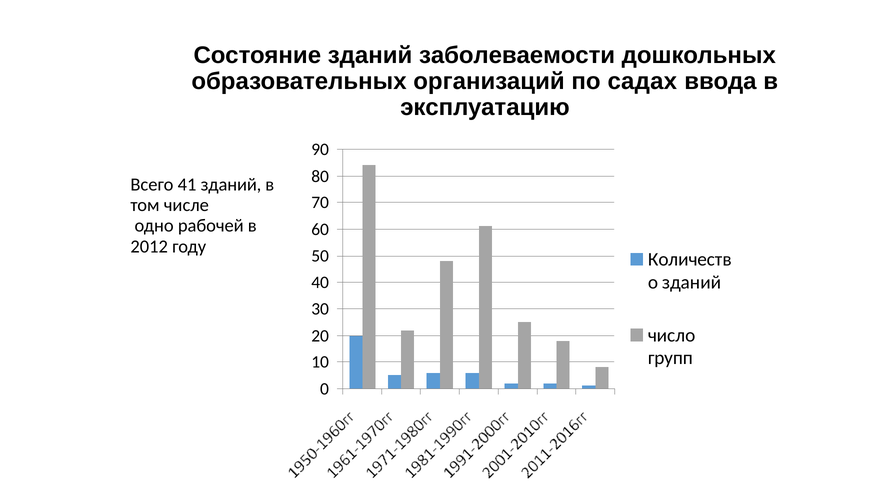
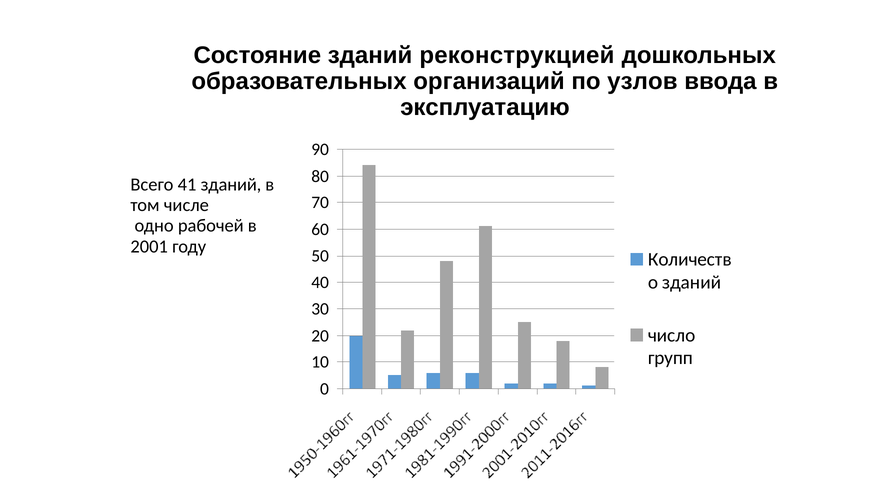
заболеваемости: заболеваемости -> реконструкцией (517, 56)
садах: садах -> узлов (642, 81)
2012: 2012 -> 2001 (149, 246)
